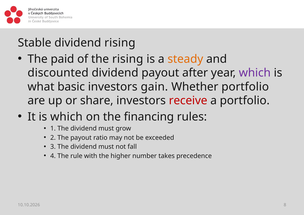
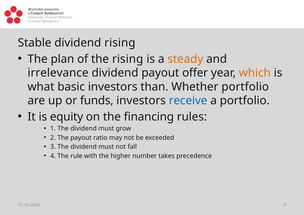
paid: paid -> plan (62, 59)
discounted: discounted -> irrelevance (58, 73)
after: after -> offer (195, 73)
which colour: purple -> orange (255, 73)
gain: gain -> than (154, 87)
share: share -> funds (97, 101)
receive colour: red -> blue (188, 101)
is which: which -> equity (67, 117)
